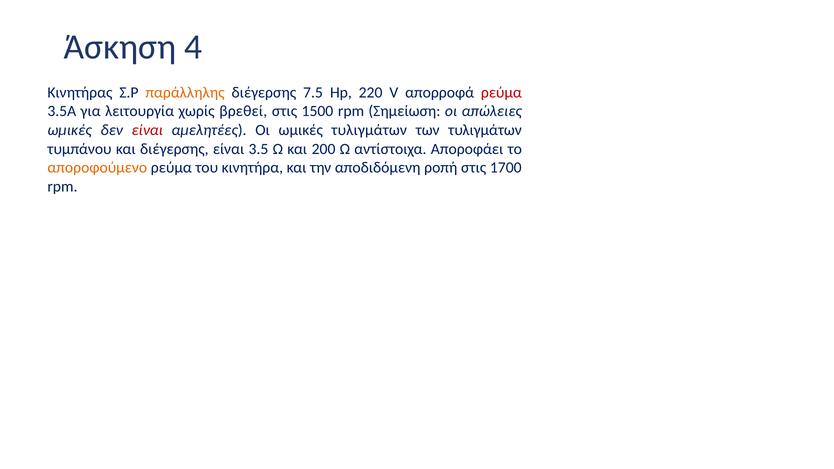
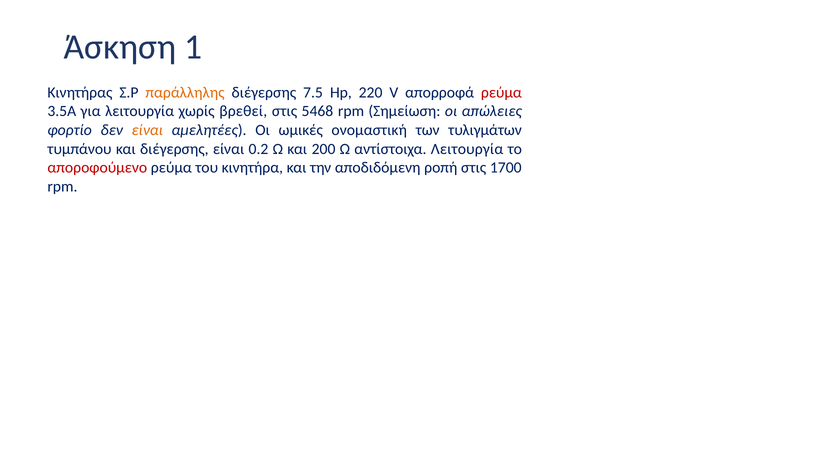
4: 4 -> 1 (193, 47)
1500: 1500 -> 5468 (317, 111)
ωμικές: ωμικές -> φορτίο (70, 130)
είναι colour: red -> orange (147, 130)
ωμικές τυλιγμάτων: τυλιγμάτων -> ονομαστική (369, 130)
3.5: 3.5 -> 0.2 (259, 149)
αντίστοιχα Αποροφάει: Αποροφάει -> Λειτουργία (467, 149)
αποροφούμενο colour: orange -> red (97, 168)
